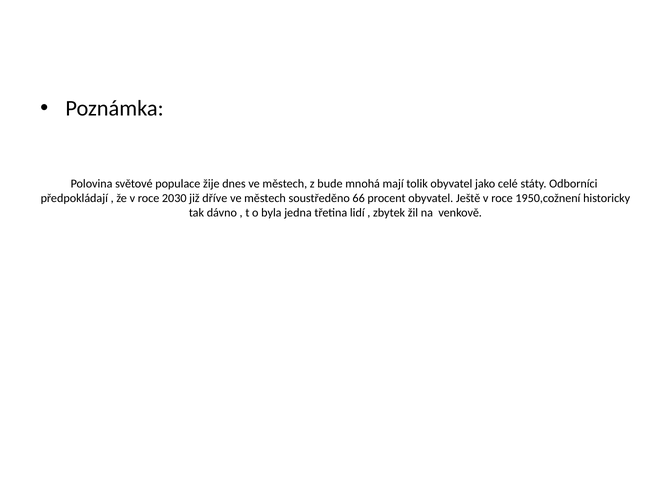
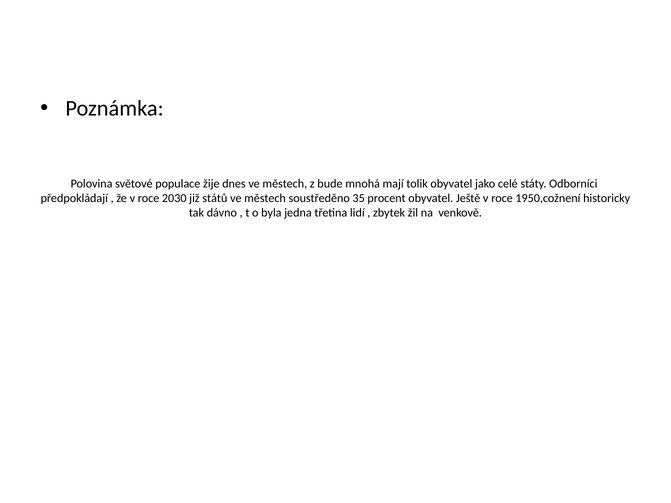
dříve: dříve -> států (215, 198)
66: 66 -> 35 (359, 198)
